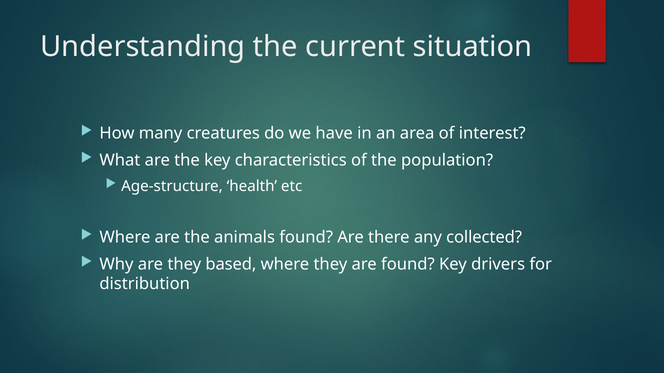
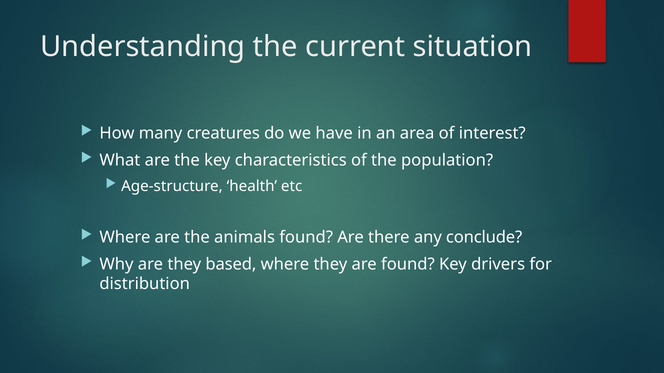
collected: collected -> conclude (484, 238)
